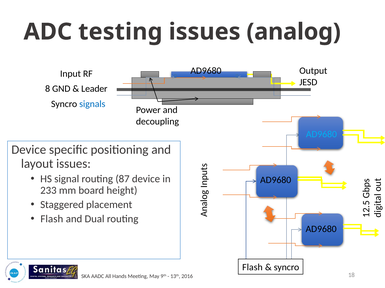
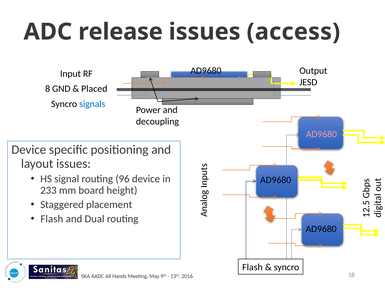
testing: testing -> release (120, 32)
analog: analog -> access (293, 32)
Leader: Leader -> Placed (94, 89)
AD9680 colour: light blue -> pink (321, 135)
87: 87 -> 96 (123, 179)
